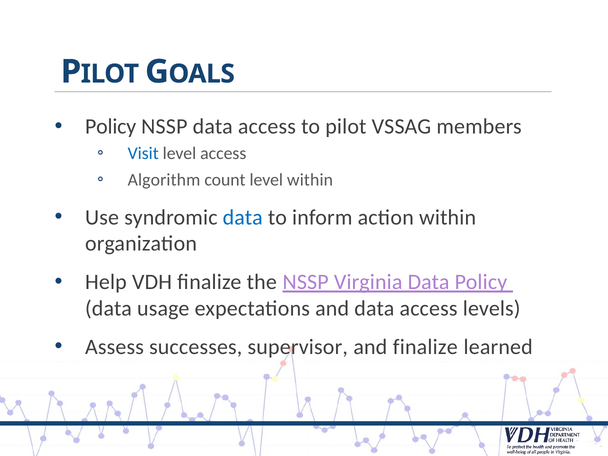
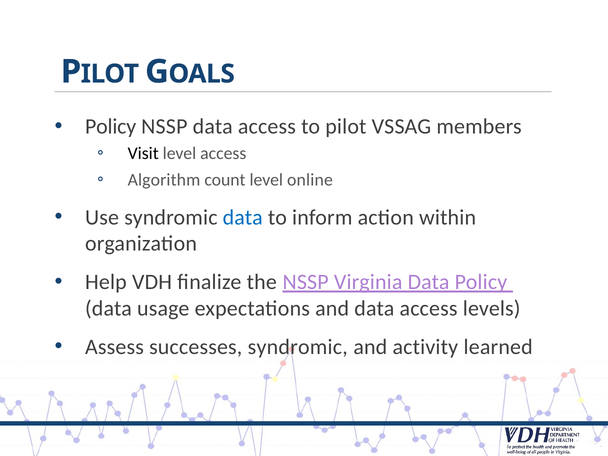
Visit colour: blue -> black (143, 153)
level within: within -> online (310, 180)
successes supervisor: supervisor -> syndromic (298, 347)
and finalize: finalize -> activity (425, 347)
